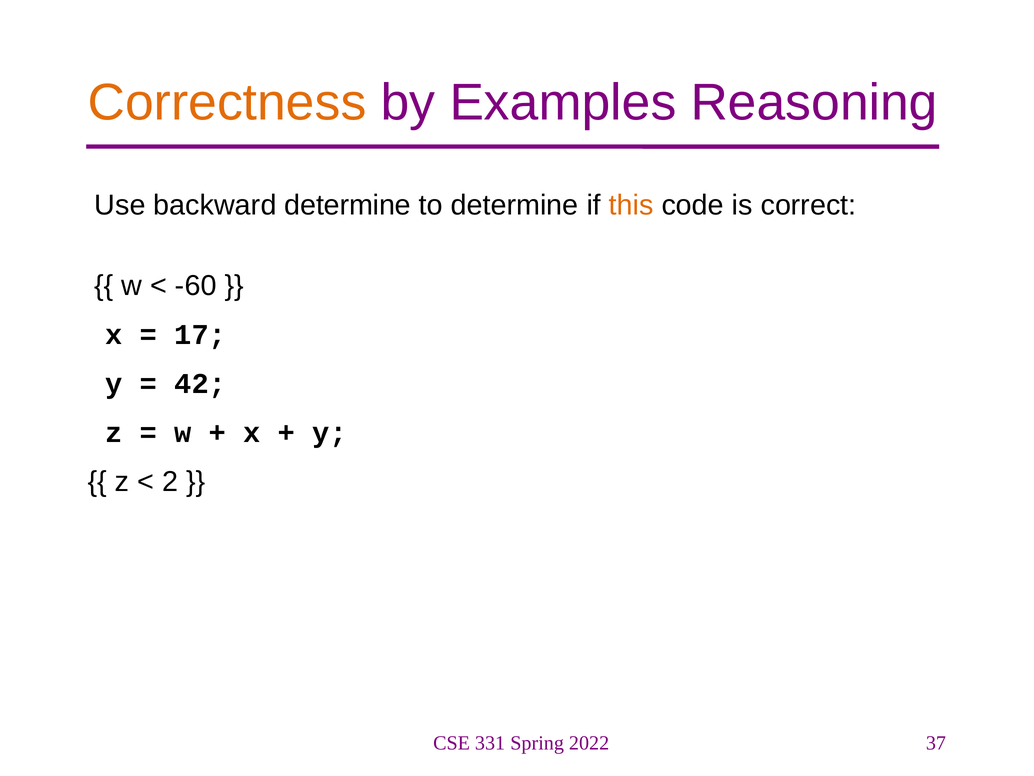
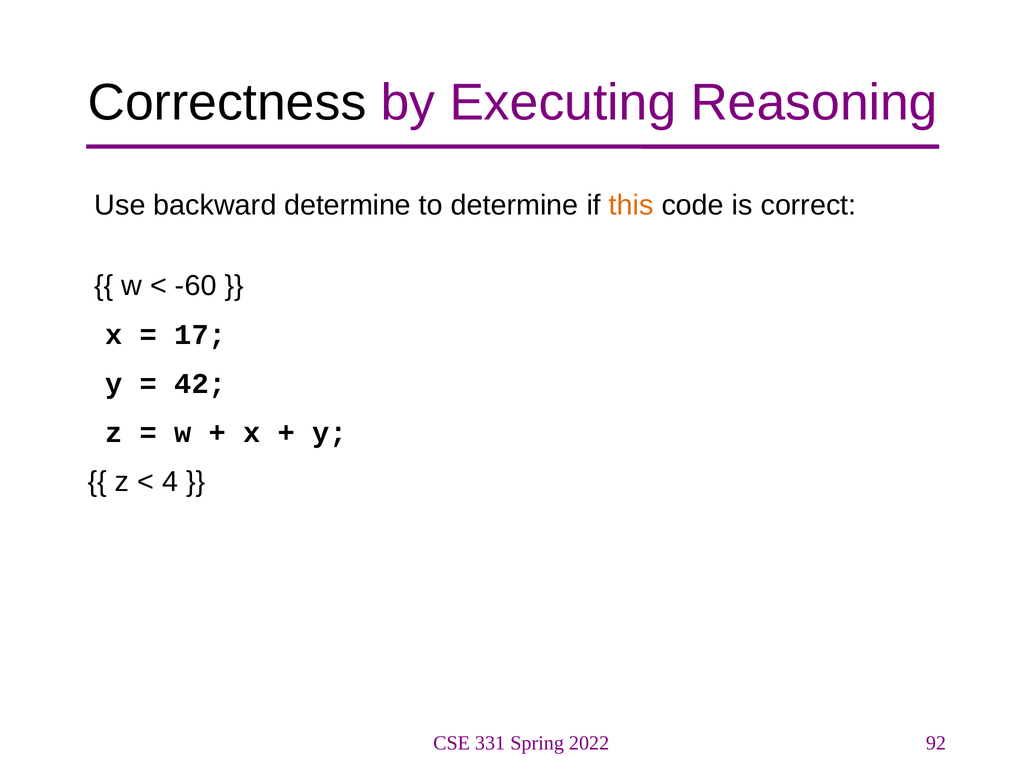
Correctness colour: orange -> black (227, 103)
Examples: Examples -> Executing (563, 103)
2: 2 -> 4 (170, 481)
37: 37 -> 92 (936, 742)
